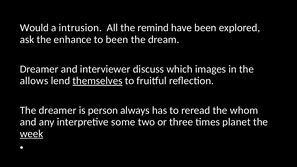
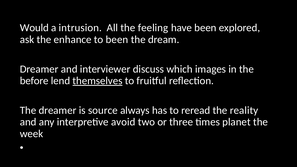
remind: remind -> feeling (153, 28)
allows: allows -> before (34, 81)
person: person -> source (103, 110)
whom: whom -> reality (244, 110)
some: some -> avoid (123, 122)
week underline: present -> none (32, 134)
